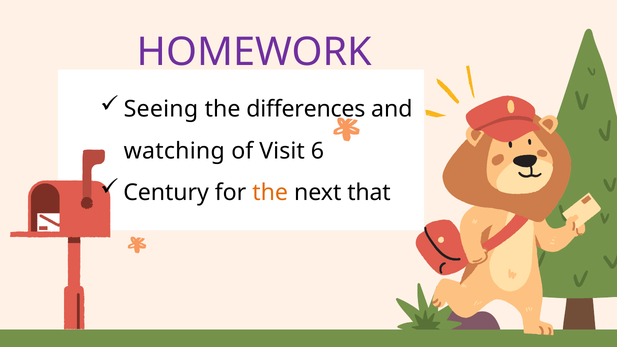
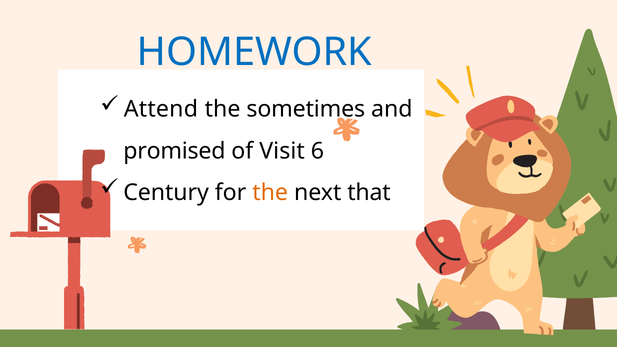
HOMEWORK colour: purple -> blue (254, 52)
Seeing: Seeing -> Attend (161, 109)
differences: differences -> sometimes (306, 109)
watching: watching -> promised (174, 151)
